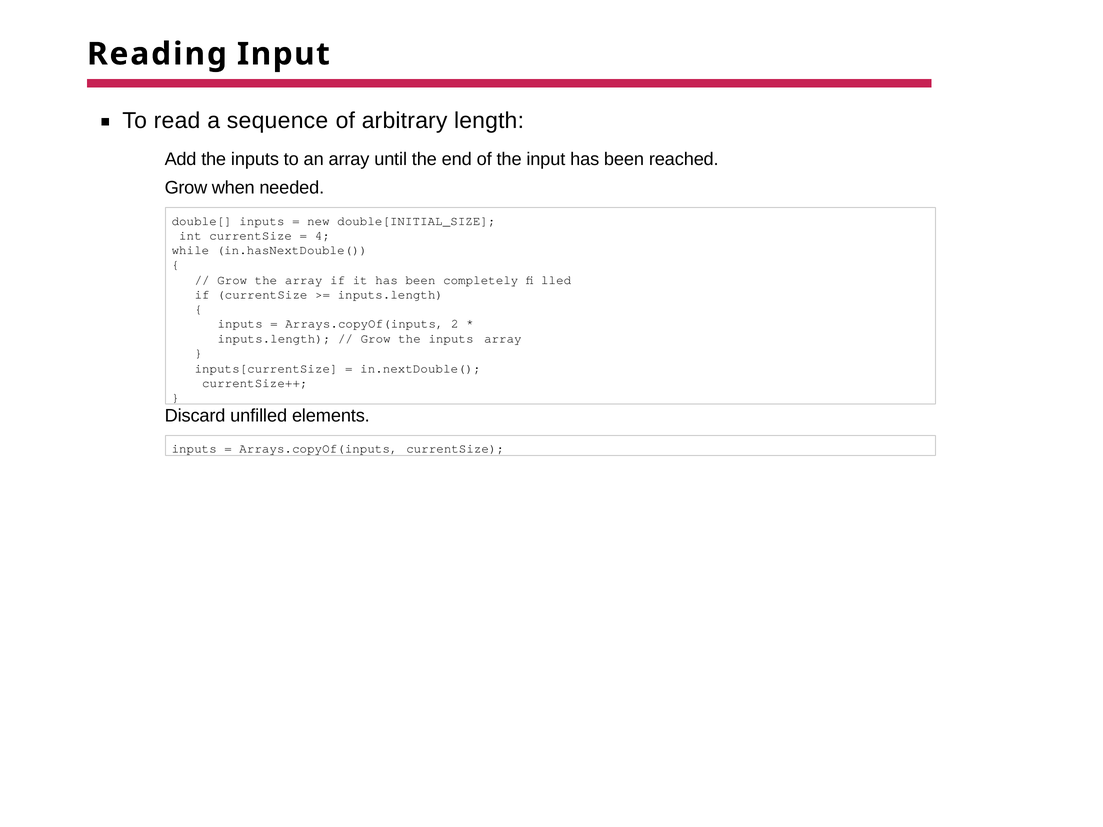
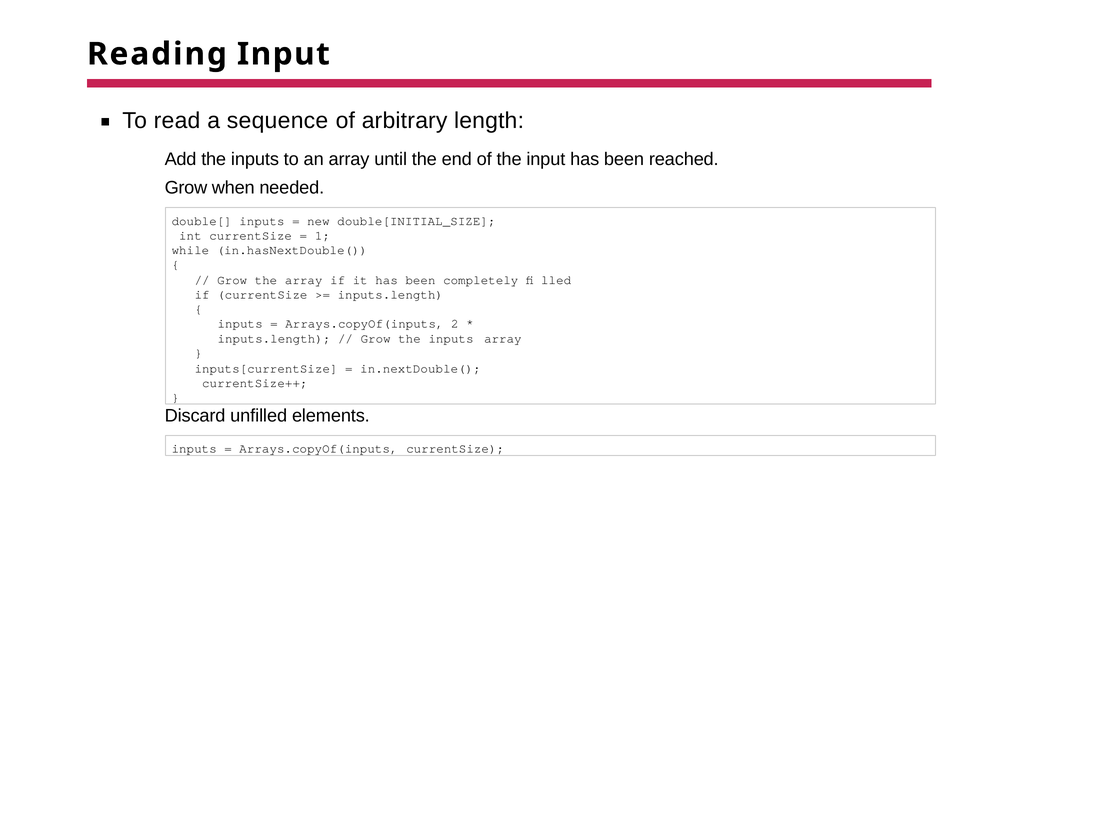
4: 4 -> 1 (322, 236)
